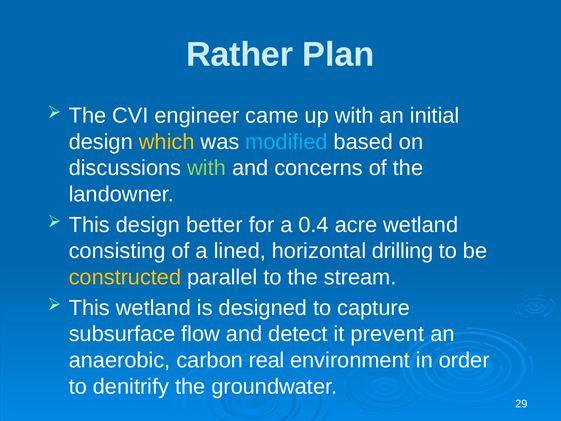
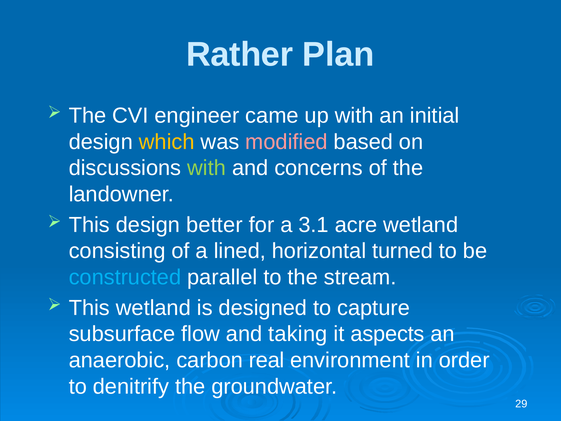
modified colour: light blue -> pink (286, 142)
0.4: 0.4 -> 3.1 (314, 225)
drilling: drilling -> turned (403, 251)
constructed colour: yellow -> light blue (125, 277)
detect: detect -> taking (298, 334)
prevent: prevent -> aspects (388, 334)
